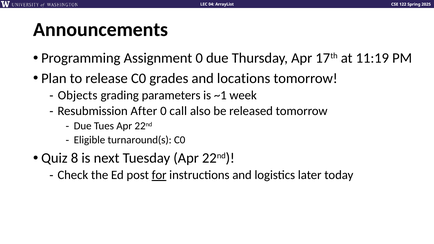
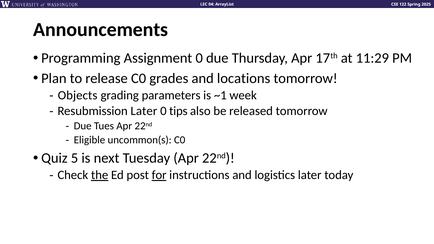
11:19: 11:19 -> 11:29 (372, 58)
Resubmission After: After -> Later (144, 111)
call: call -> tips (178, 111)
turnaround(s: turnaround(s -> uncommon(s (140, 140)
8: 8 -> 5 (75, 158)
the underline: none -> present (100, 175)
